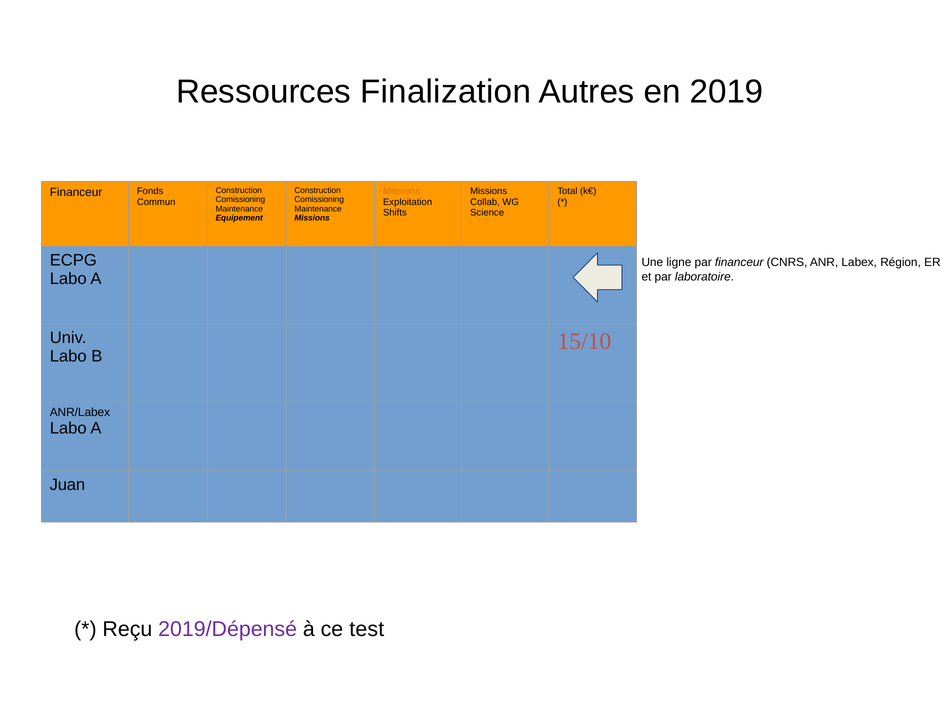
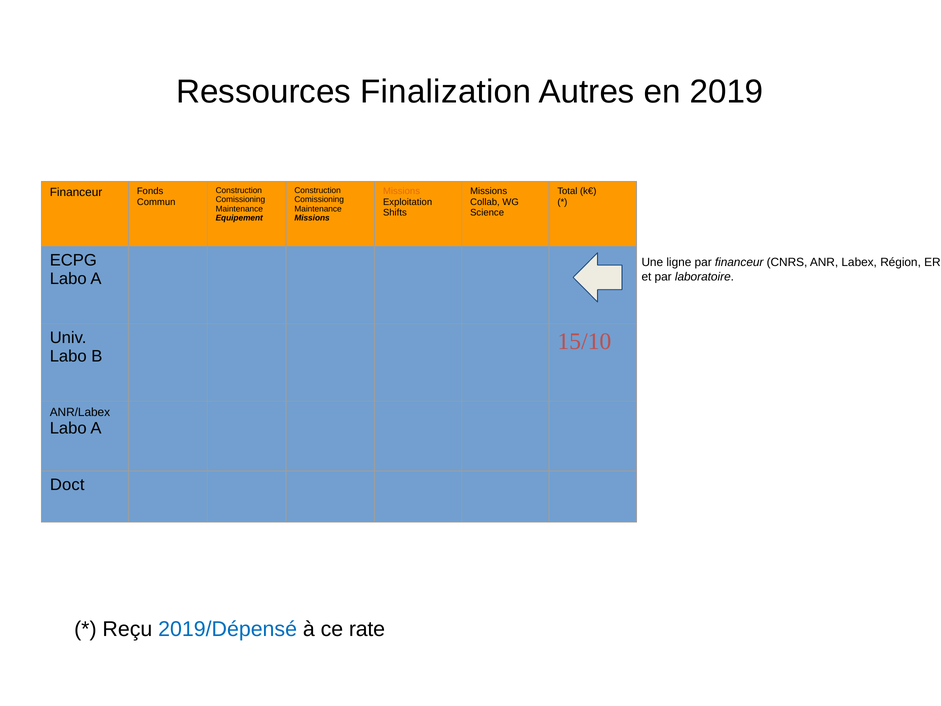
Juan: Juan -> Doct (67, 485)
2019/Dépensé colour: purple -> blue (228, 629)
test: test -> rate (367, 629)
